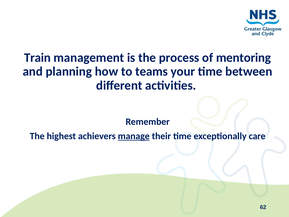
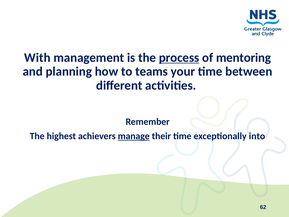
Train: Train -> With (37, 58)
process underline: none -> present (179, 58)
care: care -> into (257, 136)
